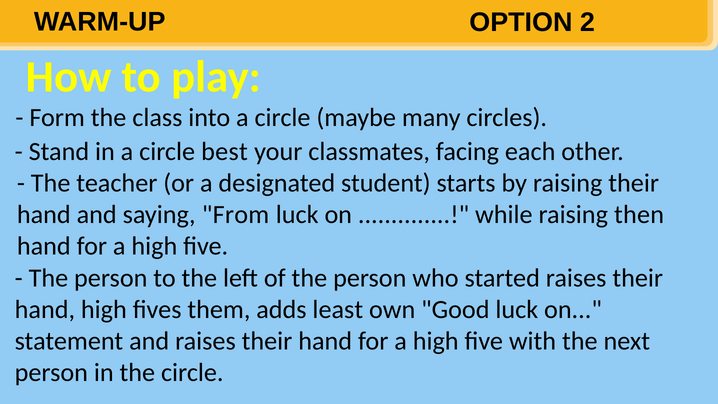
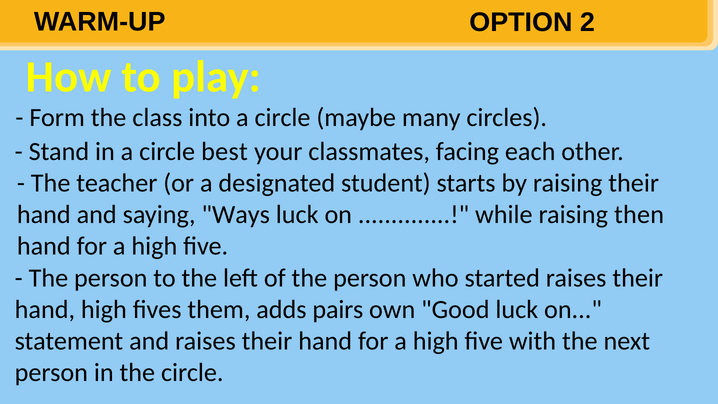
From: From -> Ways (236, 215)
least: least -> pairs (338, 309)
